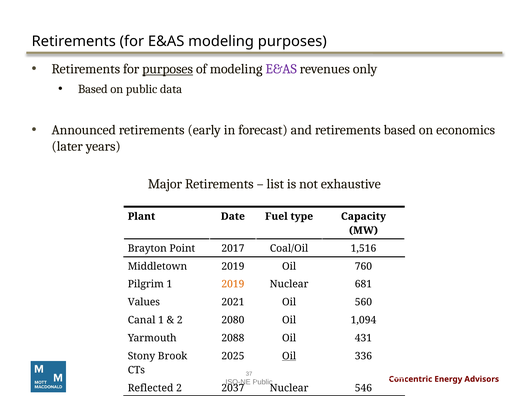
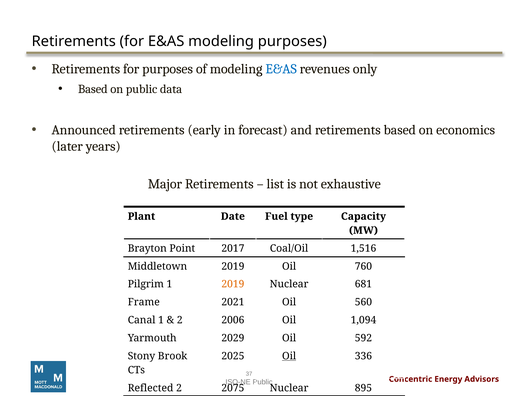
purposes underline: present -> none (168, 69)
E&AS colour: purple -> blue (281, 69)
Values: Values -> Frame (144, 303)
2080: 2080 -> 2006 (233, 321)
2088: 2088 -> 2029 (233, 339)
431: 431 -> 592 (363, 339)
2037: 2037 -> 2075 (233, 389)
546: 546 -> 895 (363, 389)
